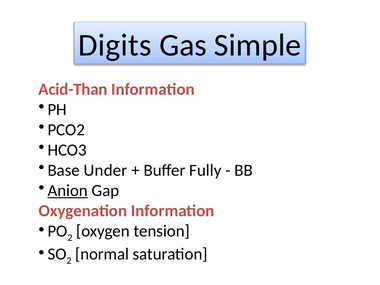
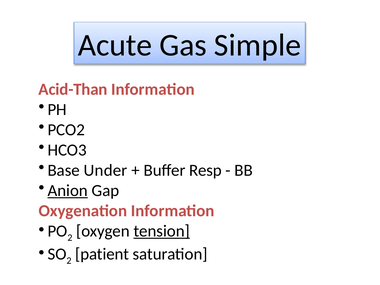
Digits: Digits -> Acute (115, 45)
Fully: Fully -> Resp (205, 170)
tension underline: none -> present (162, 231)
normal: normal -> patient (102, 254)
